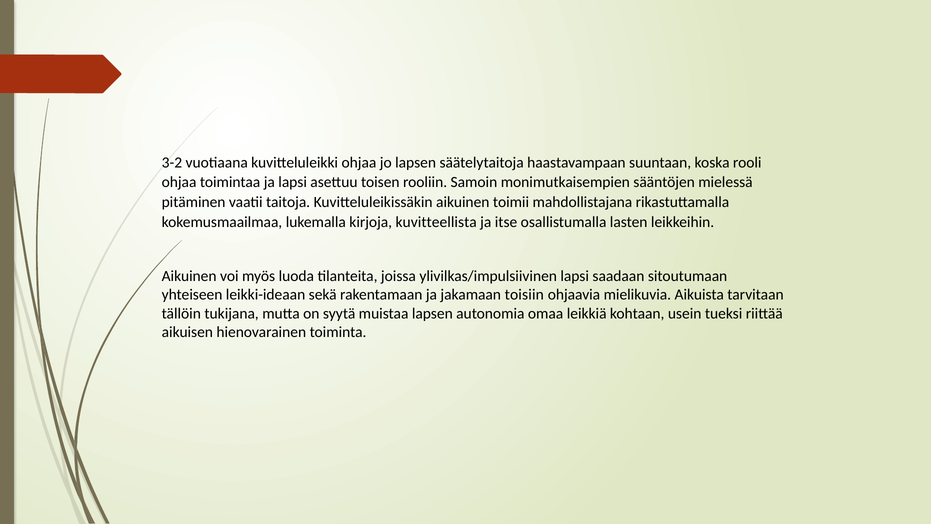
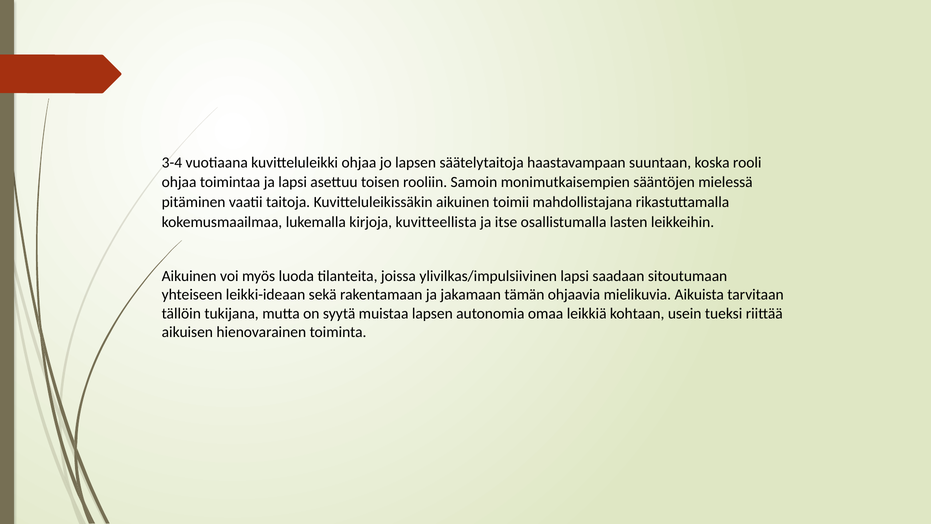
3-2: 3-2 -> 3-4 (172, 162)
toisiin: toisiin -> tämän (524, 295)
